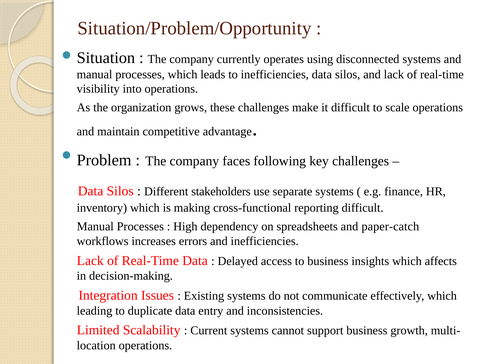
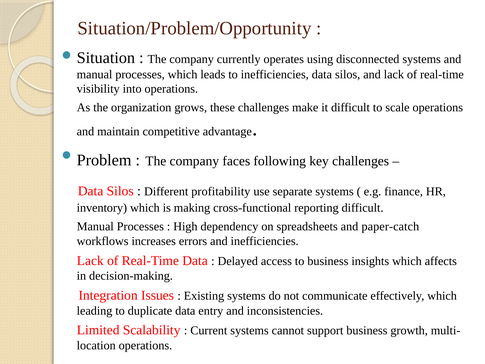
stakeholders: stakeholders -> profitability (221, 191)
